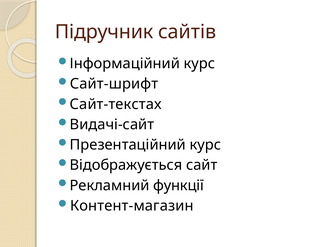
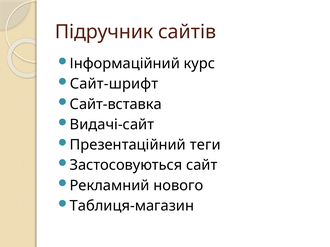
Сайт-текстах: Сайт-текстах -> Сайт-вставка (116, 104)
Презентаційний курс: курс -> теги (205, 145)
Відображується: Відображується -> Застосовуються (126, 165)
функції: функції -> нового (178, 186)
Контент-магазин: Контент-магазин -> Таблиця-магазин (132, 206)
